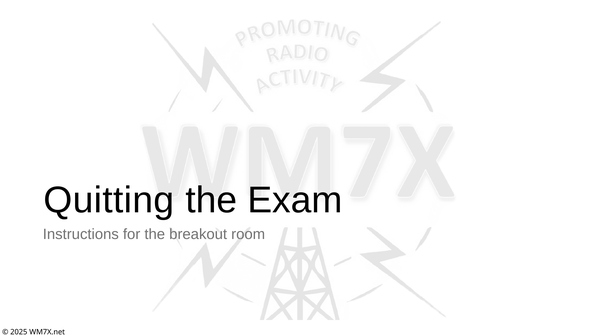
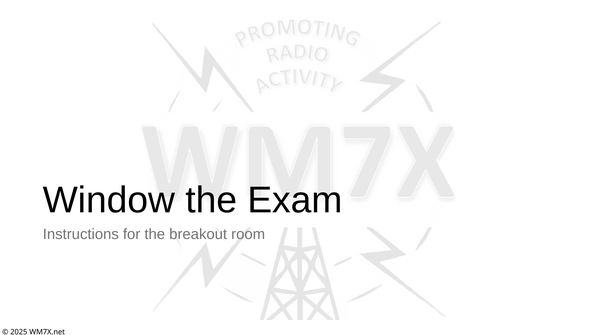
Quitting: Quitting -> Window (109, 200)
